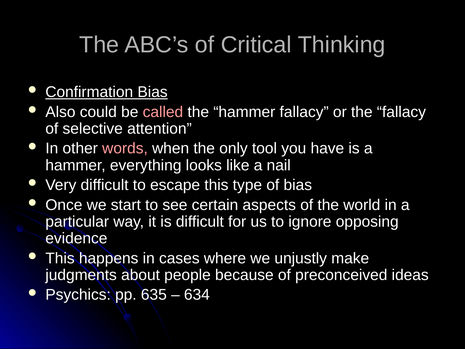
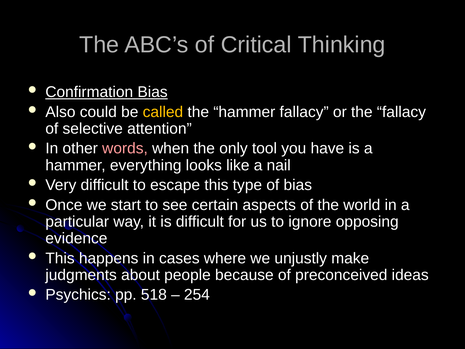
called colour: pink -> yellow (163, 112)
635: 635 -> 518 (154, 295)
634: 634 -> 254 (197, 295)
